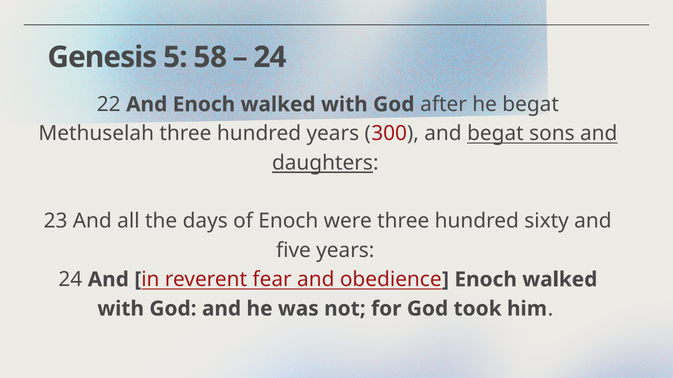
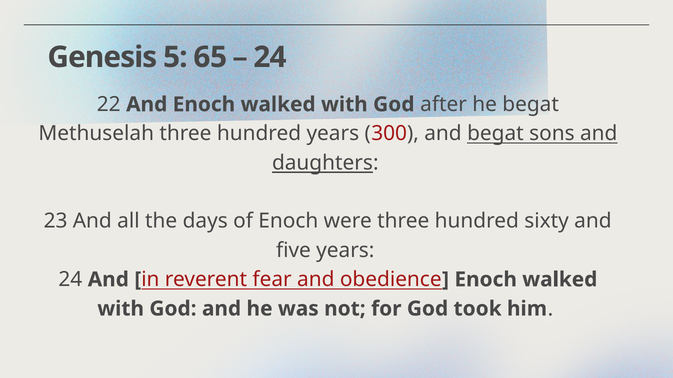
58: 58 -> 65 (210, 57)
